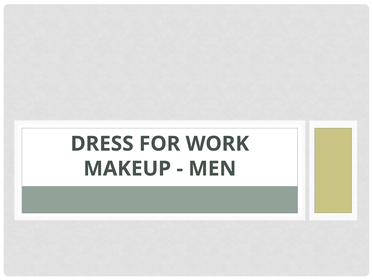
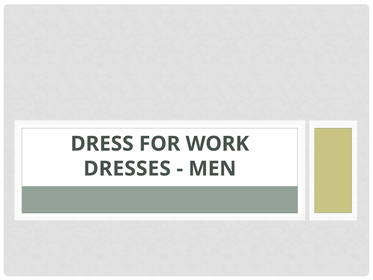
MAKEUP: MAKEUP -> DRESSES (127, 169)
